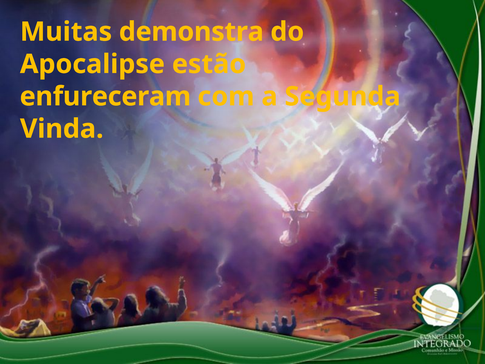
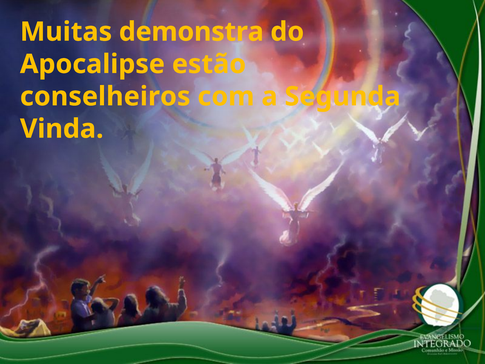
enfureceram: enfureceram -> conselheiros (105, 96)
